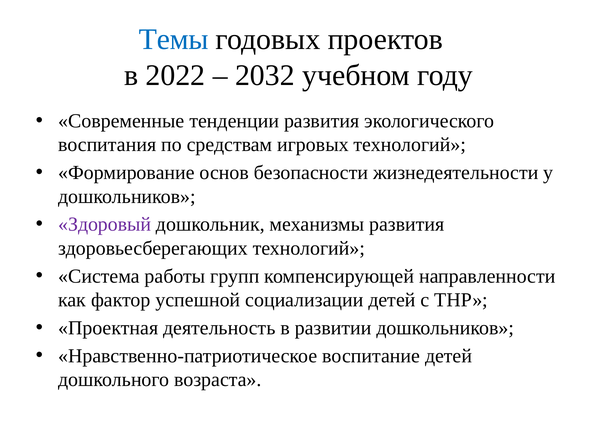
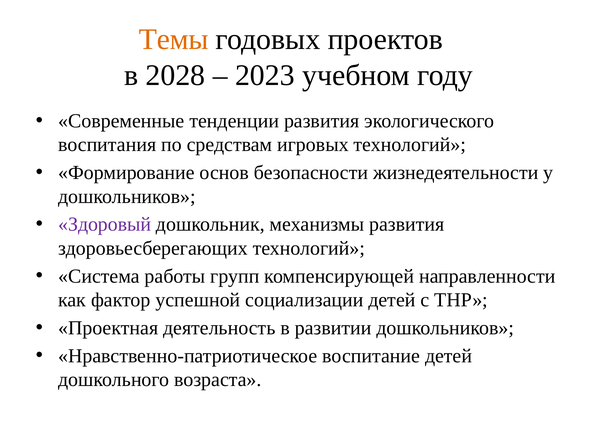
Темы colour: blue -> orange (174, 39)
2022: 2022 -> 2028 (175, 75)
2032: 2032 -> 2023 (265, 75)
